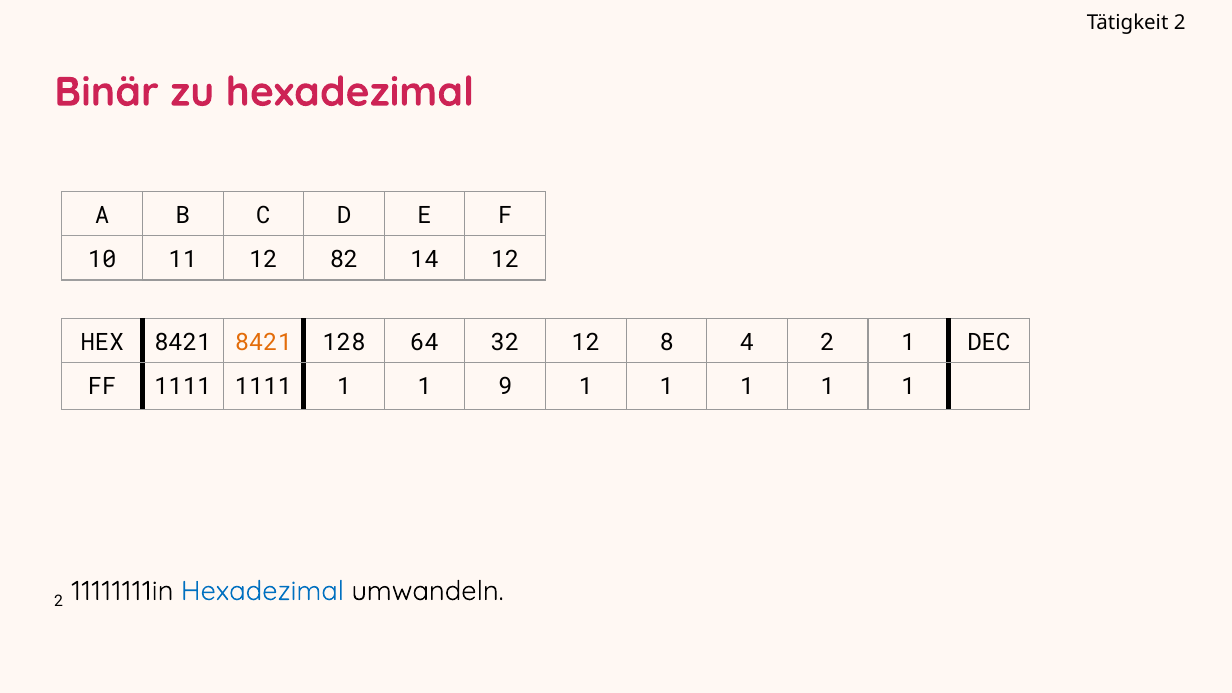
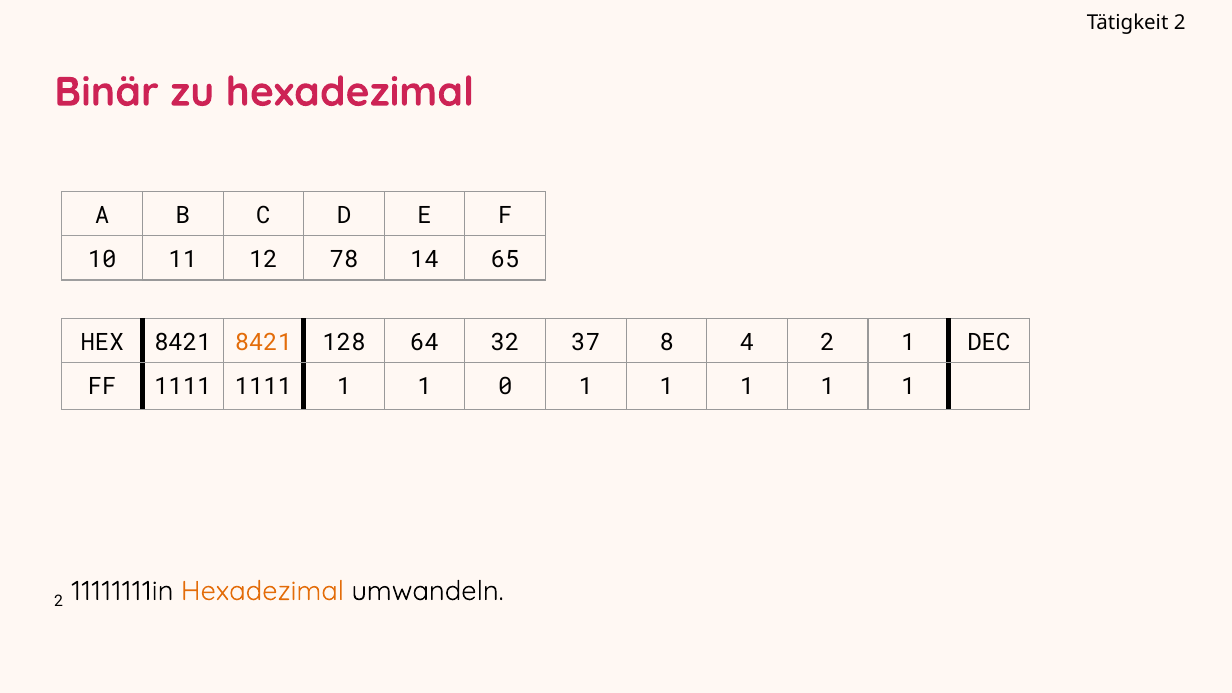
82: 82 -> 78 (344, 259)
14 12: 12 -> 65 (505, 259)
32 12: 12 -> 37 (586, 342)
9: 9 -> 0 (505, 386)
Hexadezimal colour: blue -> orange (262, 591)
